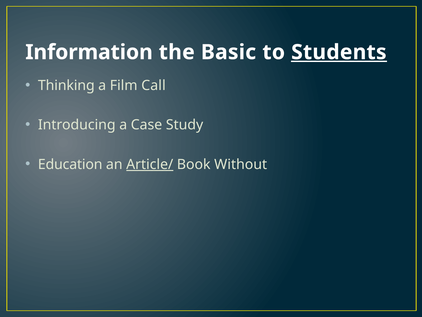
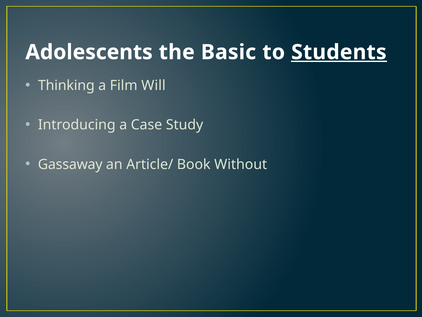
Information: Information -> Adolescents (89, 52)
Call: Call -> Will (153, 85)
Education: Education -> Gassaway (70, 164)
Article/ underline: present -> none (150, 164)
